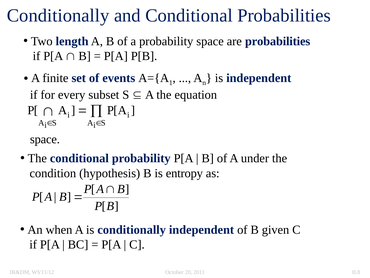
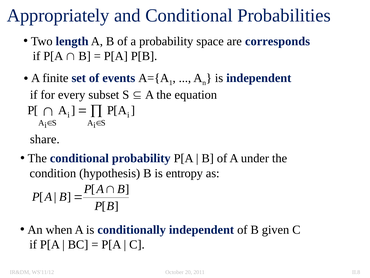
Conditionally: Conditionally -> Appropriately (58, 15)
are probabilities: probabilities -> corresponds (278, 41)
space: space -> share (45, 139)
